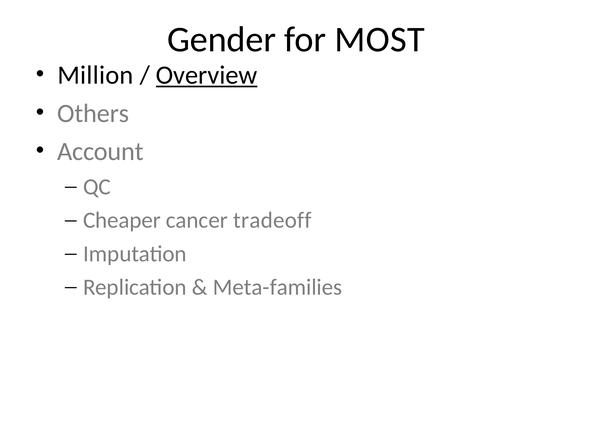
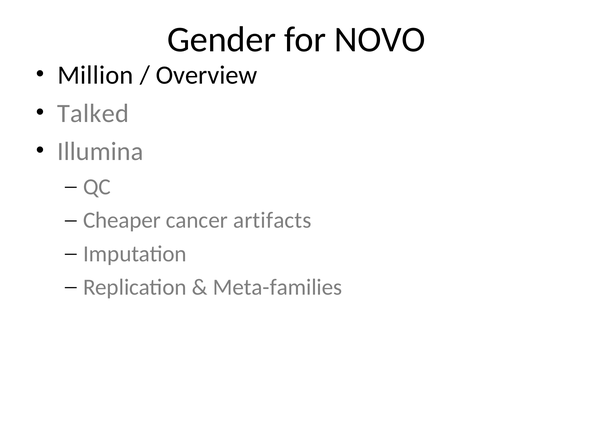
MOST: MOST -> NOVO (380, 39)
Overview underline: present -> none (207, 75)
Others: Others -> Talked (93, 113)
Account: Account -> Illumina (100, 151)
tradeoff: tradeoff -> artifacts (272, 220)
